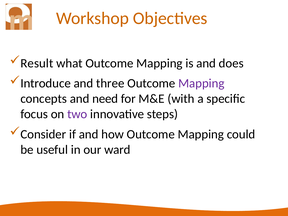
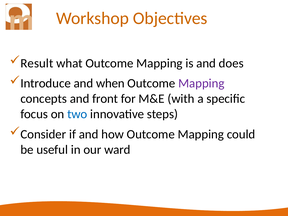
three: three -> when (110, 83)
need: need -> front (105, 99)
two colour: purple -> blue (77, 114)
